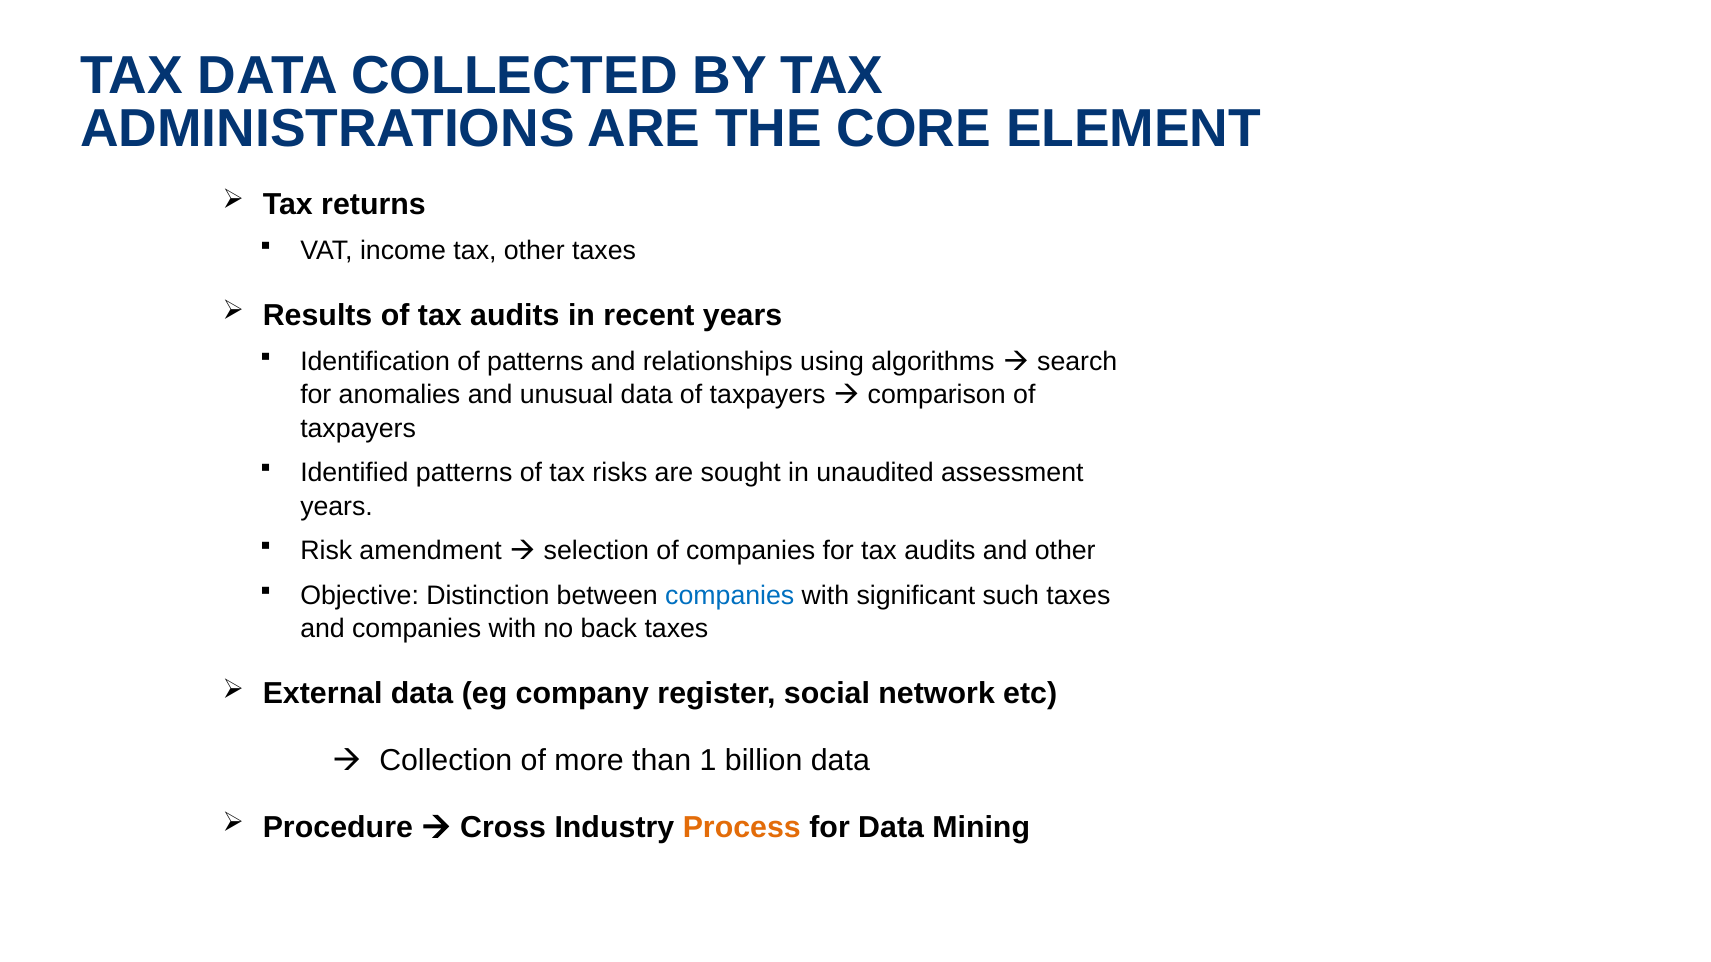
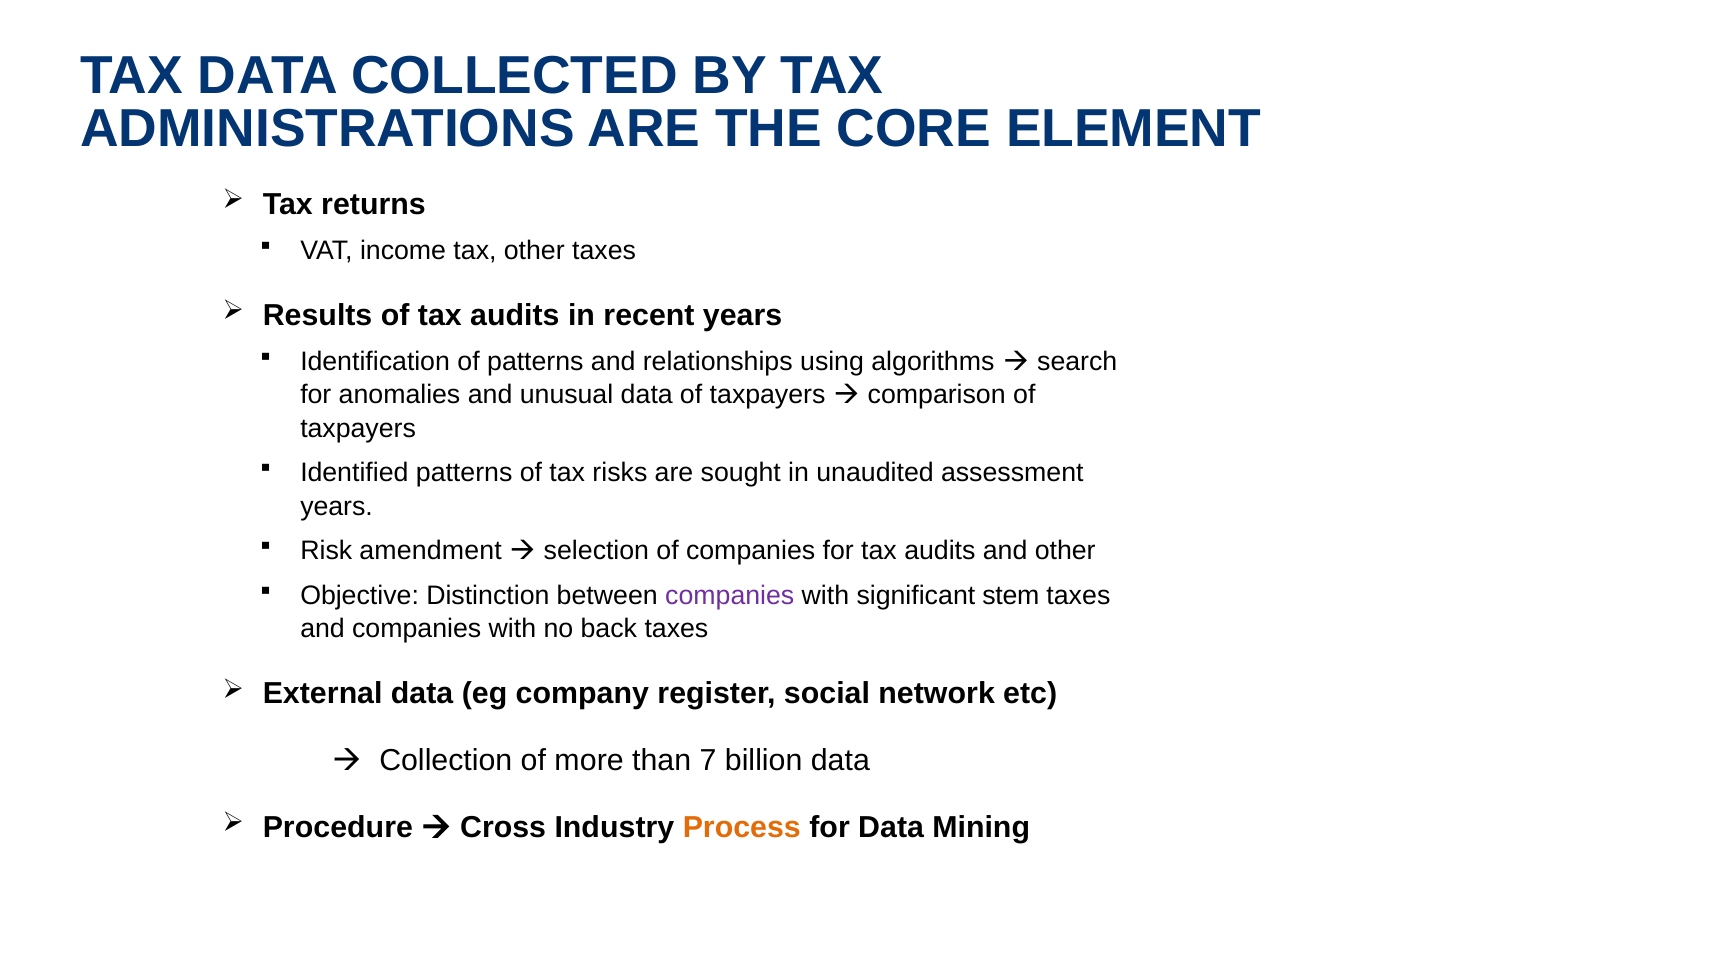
companies colour: blue -> purple (730, 596)
such: such -> stem (1011, 596)
1: 1 -> 7 (708, 761)
